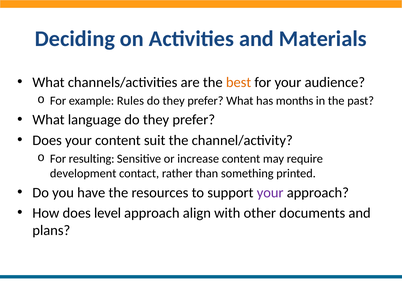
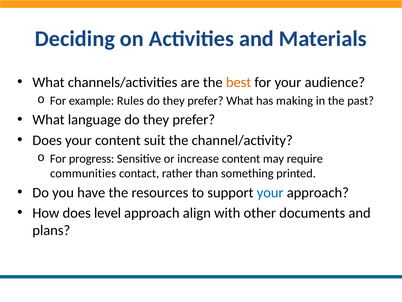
months: months -> making (295, 100)
resulting: resulting -> progress (92, 158)
development: development -> communities (83, 173)
your colour: purple -> blue (270, 192)
